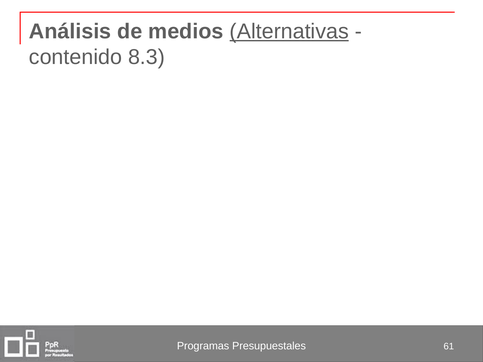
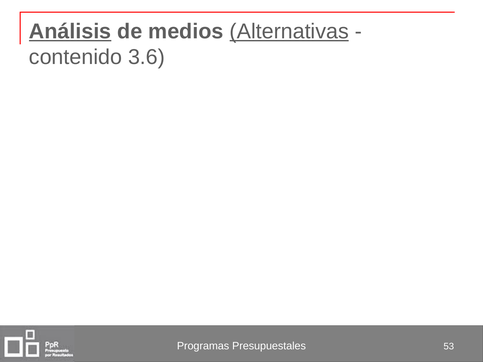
Análisis underline: none -> present (70, 31)
8.3: 8.3 -> 3.6 (147, 57)
61: 61 -> 53 (449, 347)
